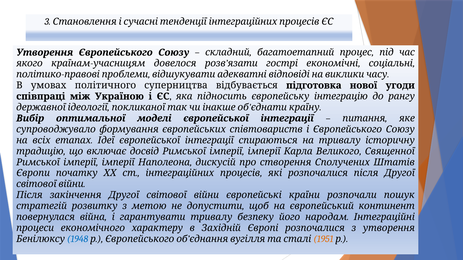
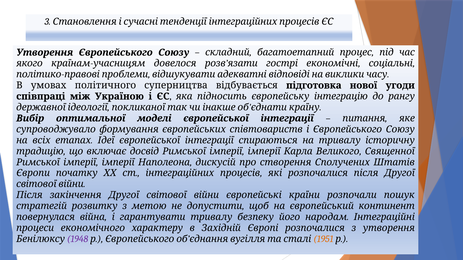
1948 colour: blue -> purple (78, 239)
